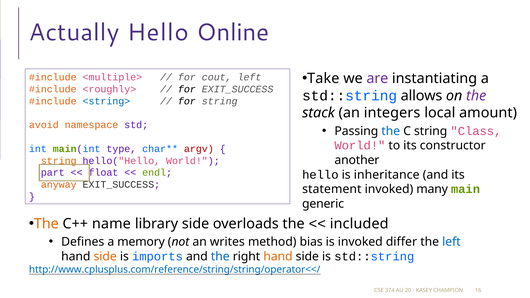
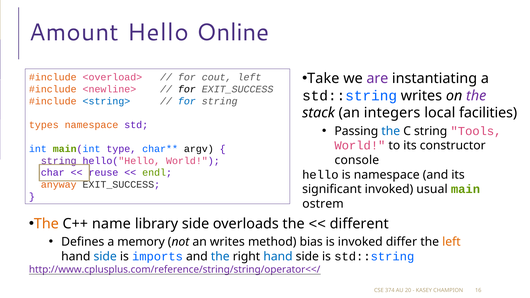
Actually: Actually -> Amount (74, 32)
<multiple>: <multiple> -> <overload> (112, 77)
<roughly>: <roughly> -> <newline> (109, 89)
std::string allows: allows -> writes (421, 96)
for colour: black -> blue (187, 101)
amount: amount -> facilities (488, 113)
avoid: avoid -> types (44, 125)
Class: Class -> Tools (476, 131)
argv colour: red -> black (199, 149)
another: another -> console (357, 160)
string colour: orange -> purple (59, 161)
part: part -> char (53, 173)
float: float -> reuse (103, 173)
is inheritance: inheritance -> namespace (387, 175)
statement: statement -> significant (332, 189)
many: many -> usual (432, 189)
generic: generic -> ostrem (323, 204)
included: included -> different (359, 224)
left colour: blue -> orange (451, 242)
side colour: orange -> blue (105, 257)
hand colour: orange -> blue (278, 257)
http://www.cplusplus.com/reference/string/string/operator<</ colour: blue -> purple (175, 270)
